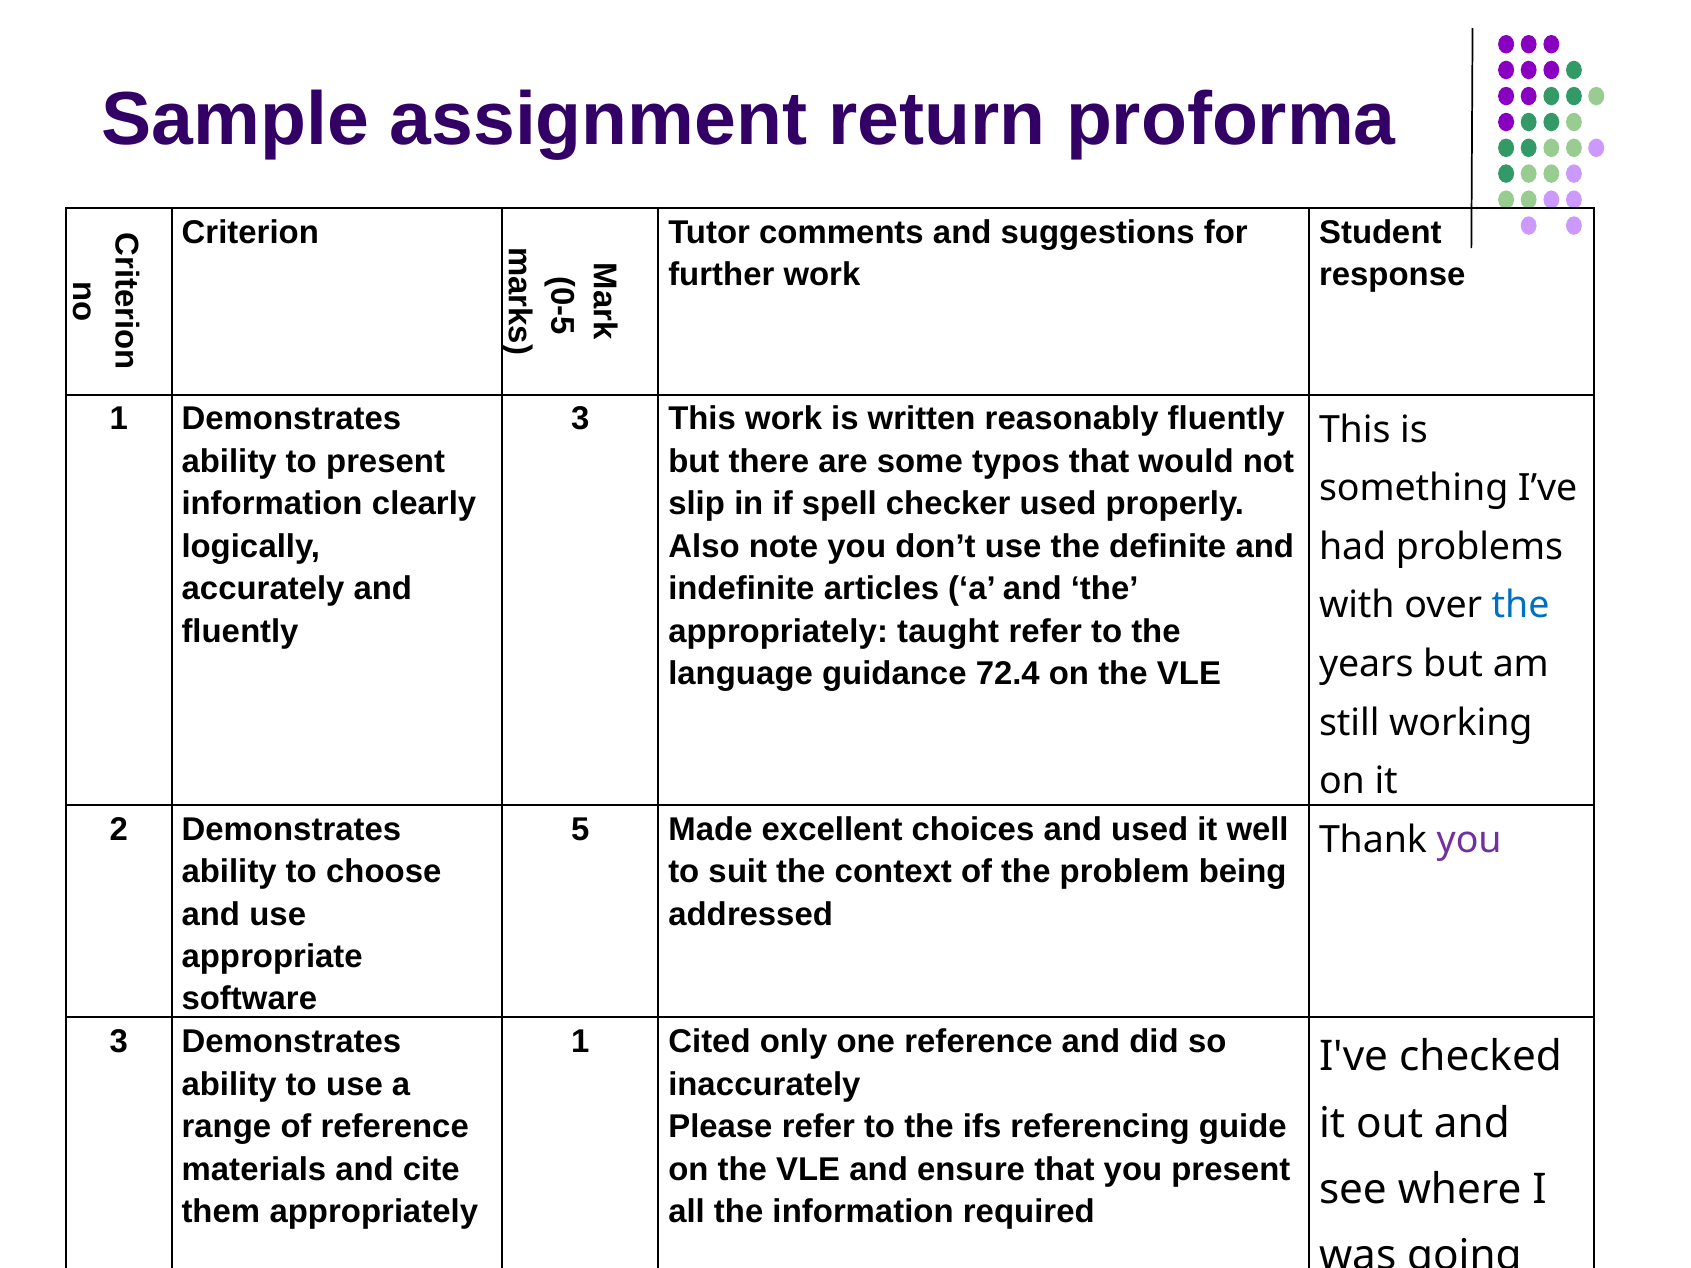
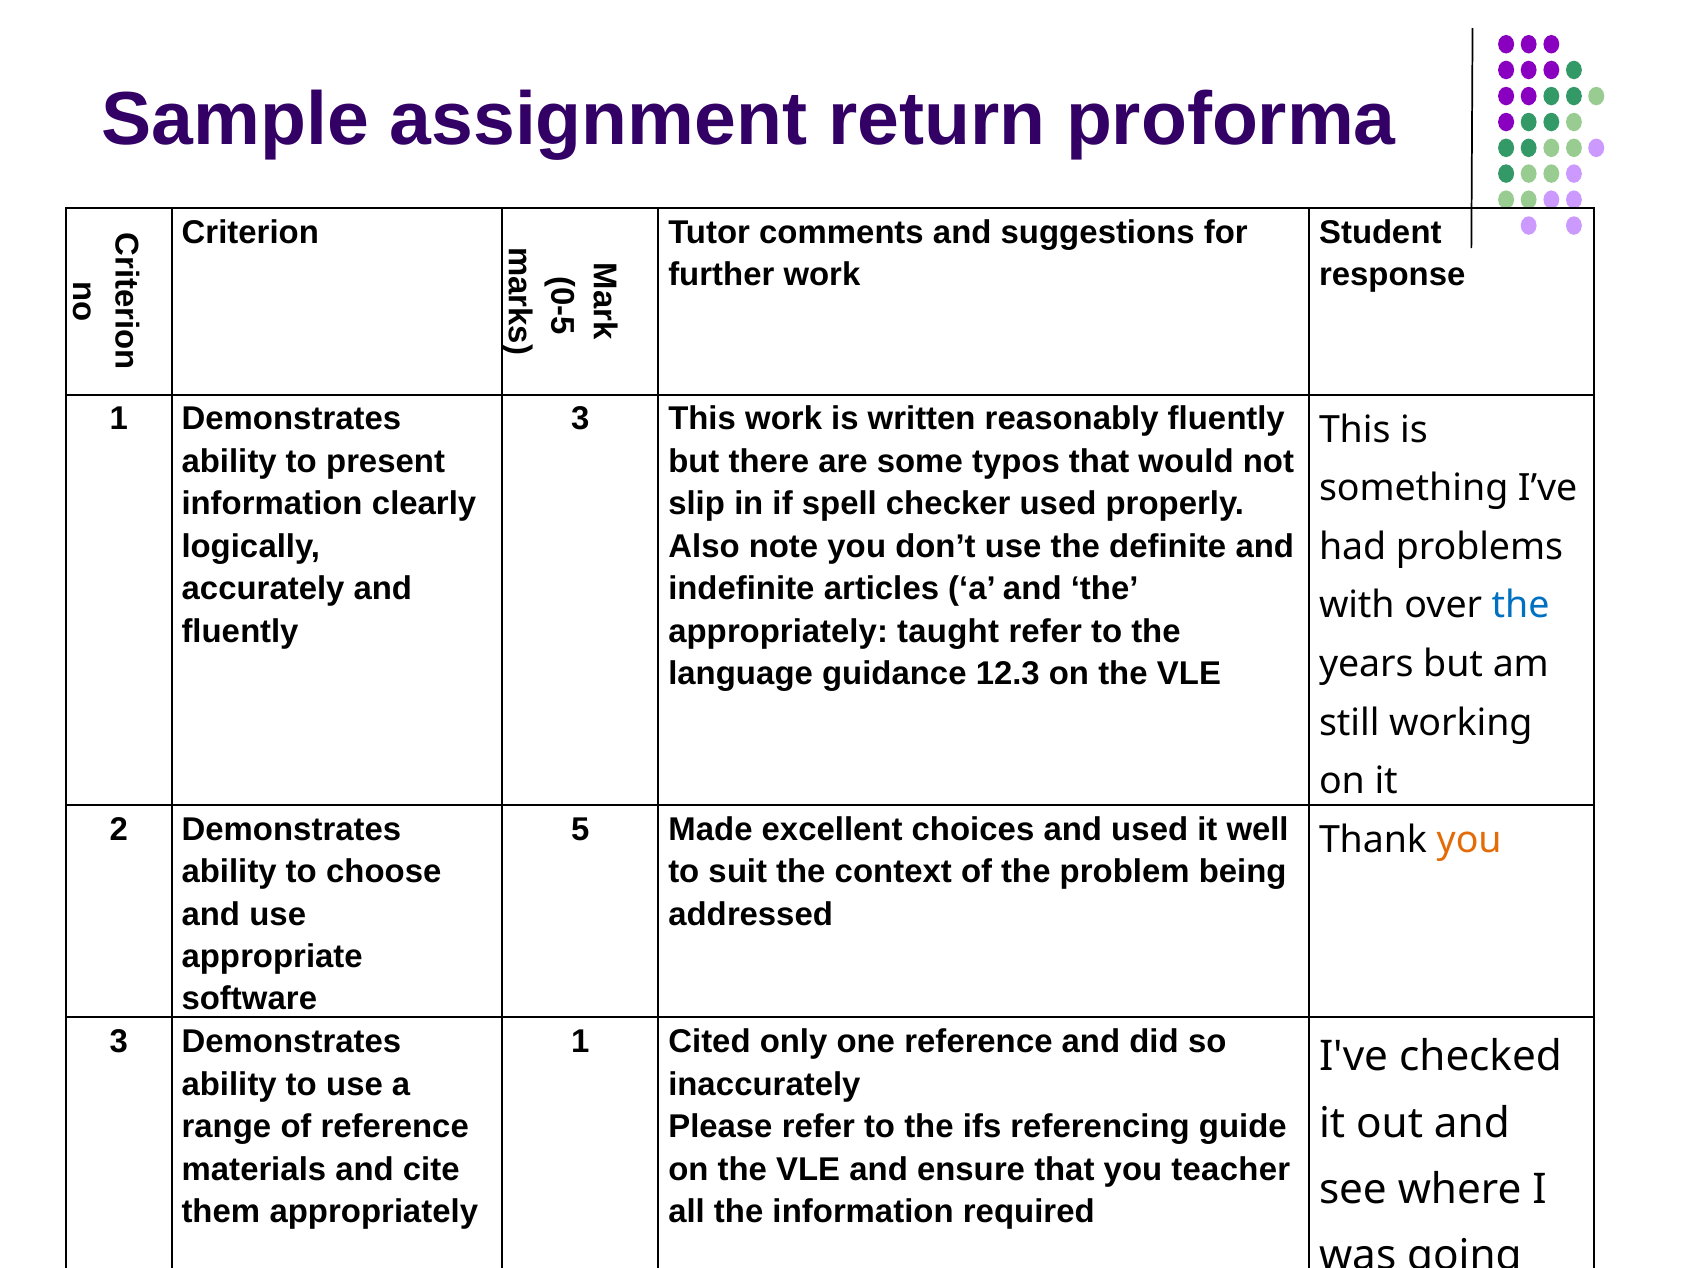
72.4: 72.4 -> 12.3 (1008, 674)
you colour: purple -> orange (1469, 840)
you present: present -> teacher (1231, 1170)
